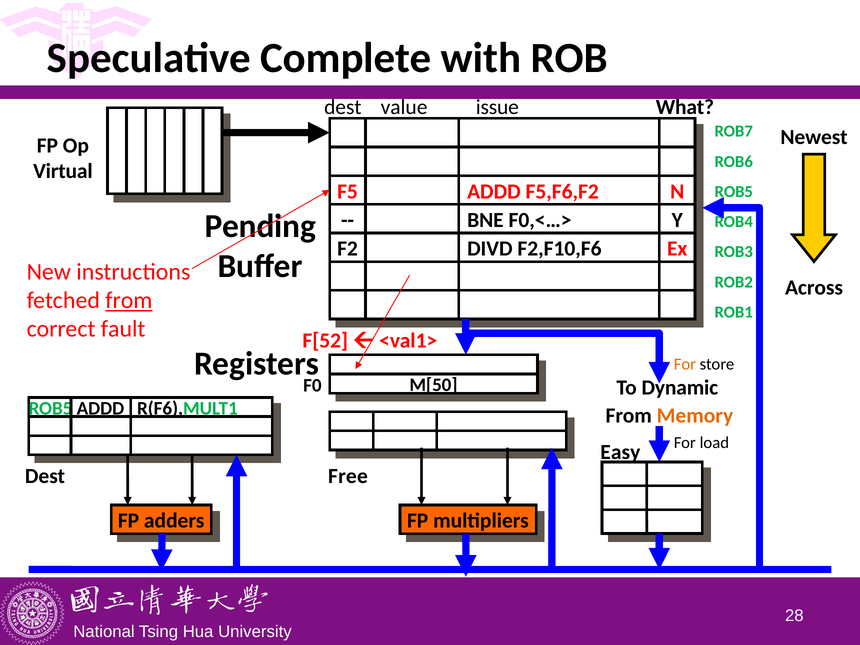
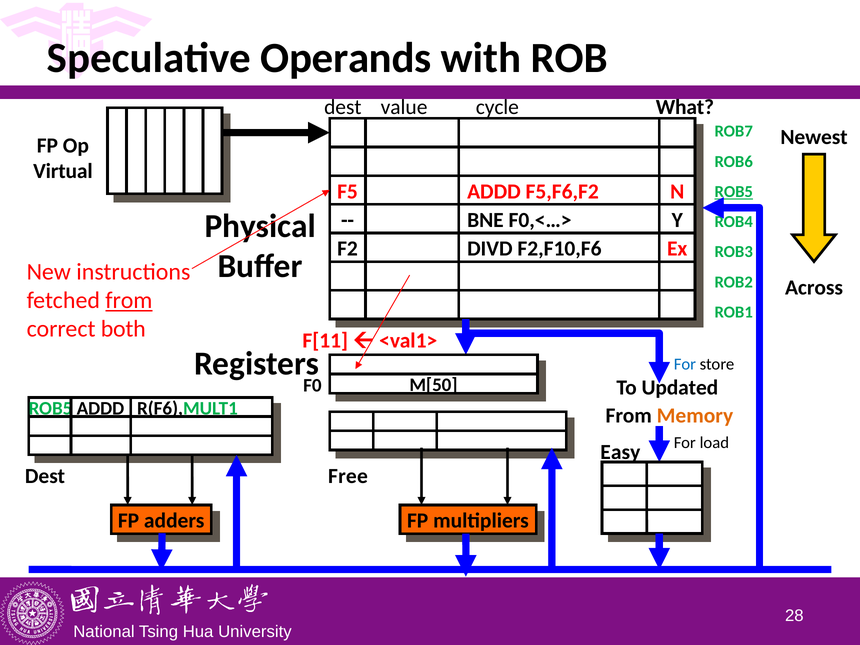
Complete: Complete -> Operands (346, 58)
issue: issue -> cycle (497, 107)
ROB5 underline: none -> present (734, 192)
Pending: Pending -> Physical (260, 226)
fault: fault -> both (123, 329)
F[52: F[52 -> F[11 (325, 341)
For colour: orange -> blue (685, 364)
Dynamic: Dynamic -> Updated (680, 388)
